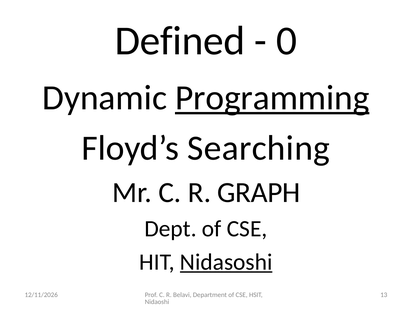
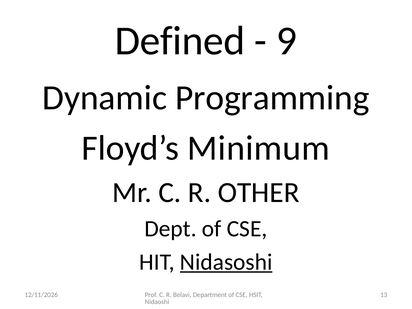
0: 0 -> 9 (286, 41)
Programming underline: present -> none (272, 98)
Searching: Searching -> Minimum (259, 148)
GRAPH: GRAPH -> OTHER (259, 193)
